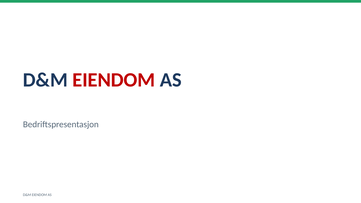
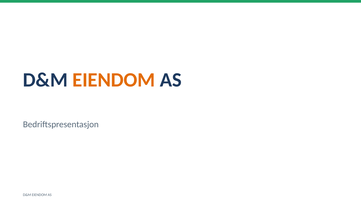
EIENDOM colour: red -> orange (114, 80)
